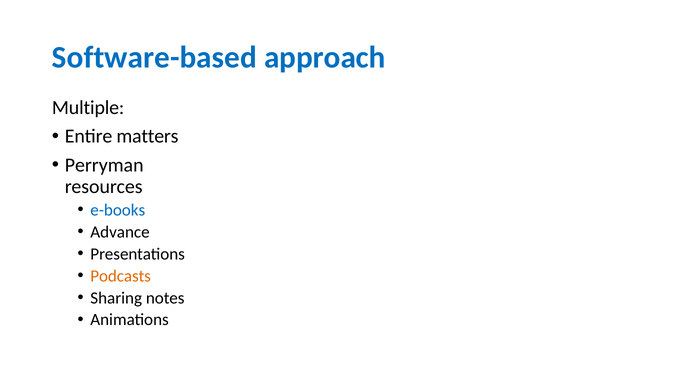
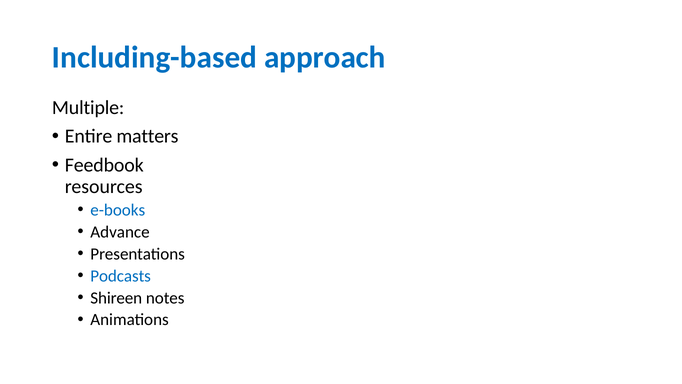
Software-based: Software-based -> Including-based (154, 57)
Perryman: Perryman -> Feedbook (104, 165)
Podcasts colour: orange -> blue (121, 276)
Sharing: Sharing -> Shireen (116, 298)
